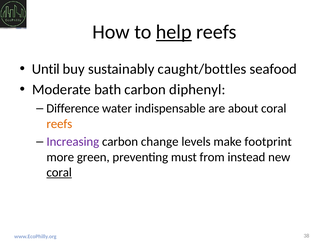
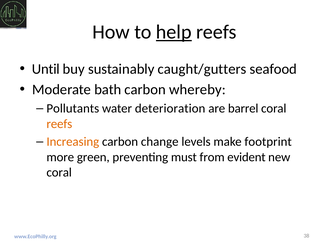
caught/bottles: caught/bottles -> caught/gutters (202, 69)
diphenyl: diphenyl -> whereby (197, 90)
Difference: Difference -> Pollutants (73, 108)
indispensable: indispensable -> deterioration (170, 108)
about: about -> barrel (243, 108)
Increasing colour: purple -> orange (73, 142)
instead: instead -> evident (246, 157)
coral underline: present -> none (59, 172)
